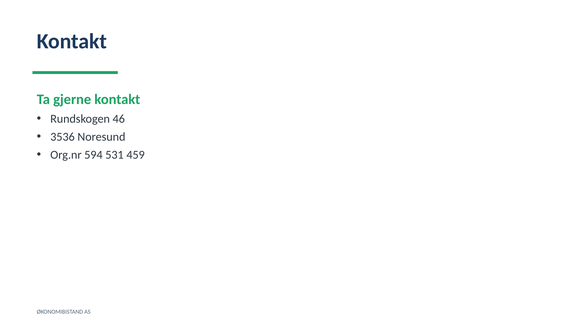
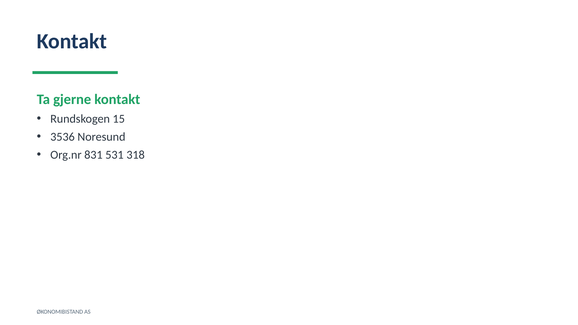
46: 46 -> 15 (119, 119)
594: 594 -> 831 (93, 155)
459: 459 -> 318 (136, 155)
